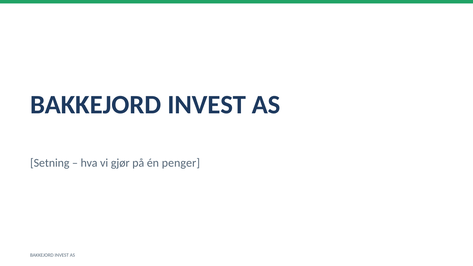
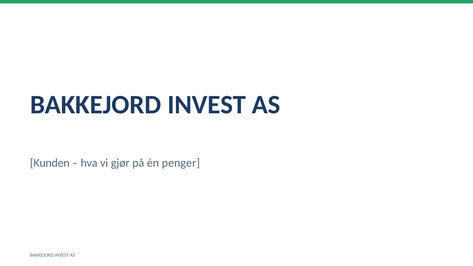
Setning: Setning -> Kunden (50, 163)
